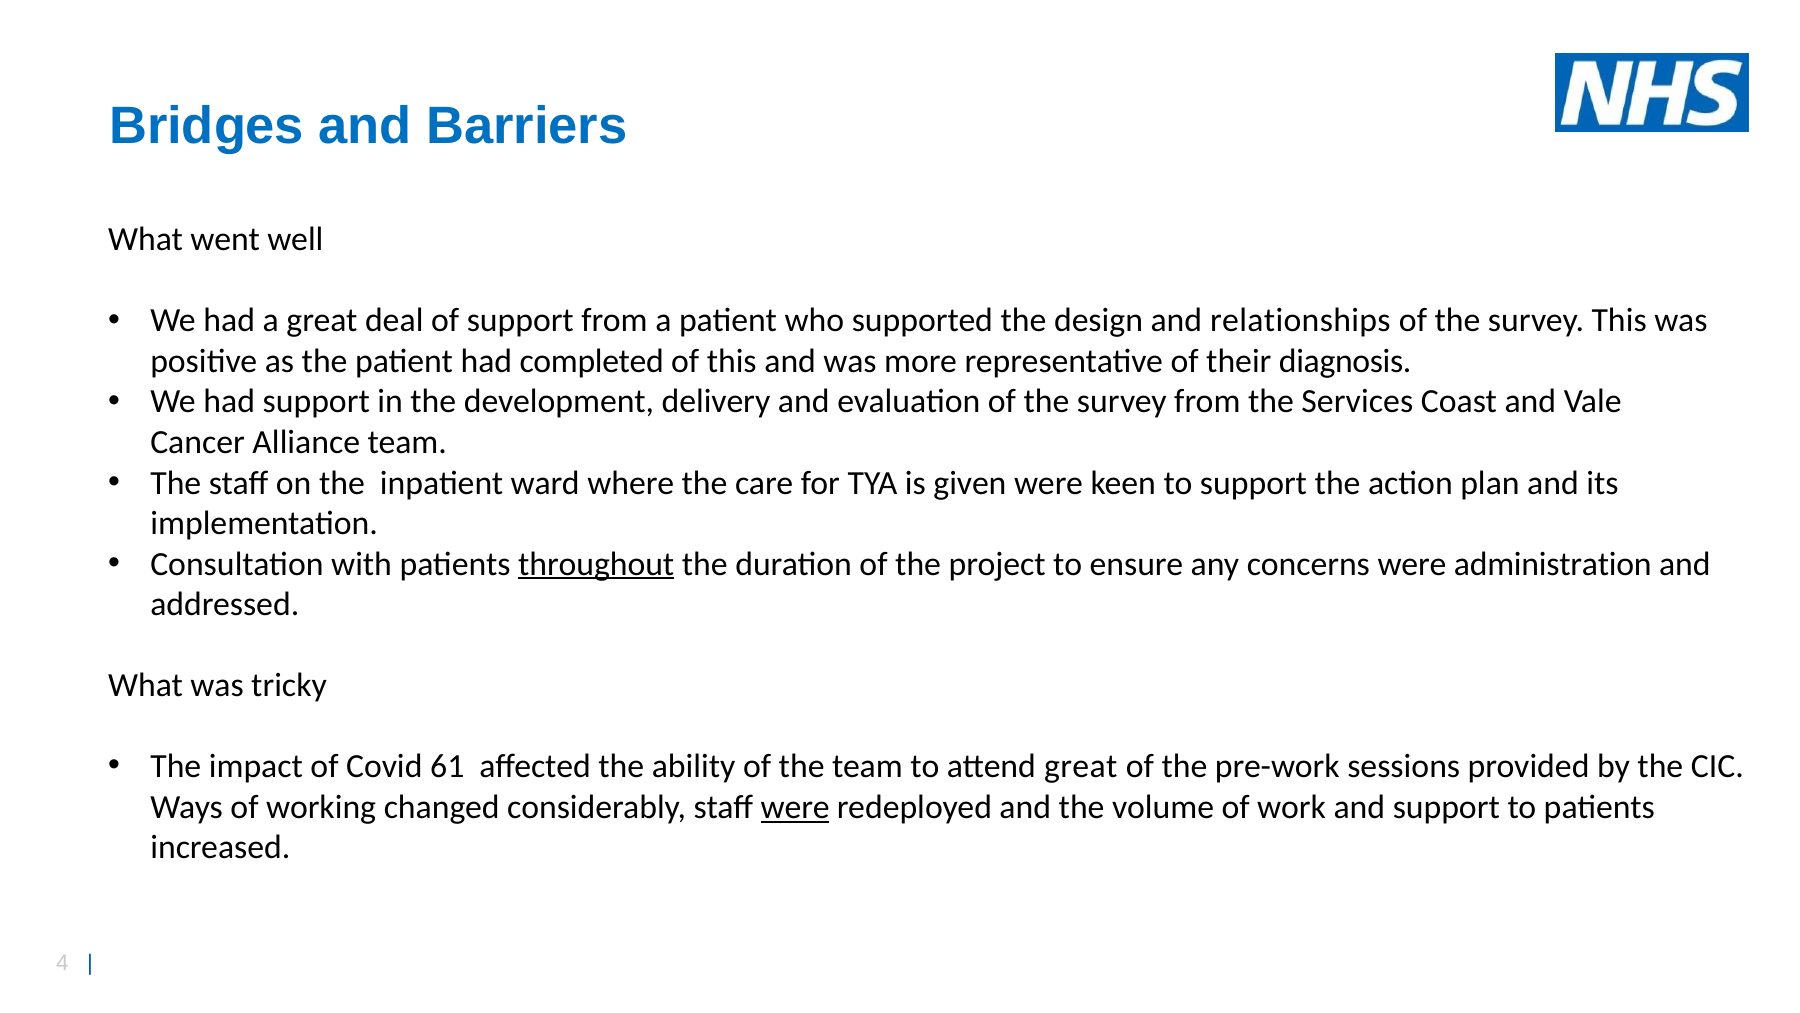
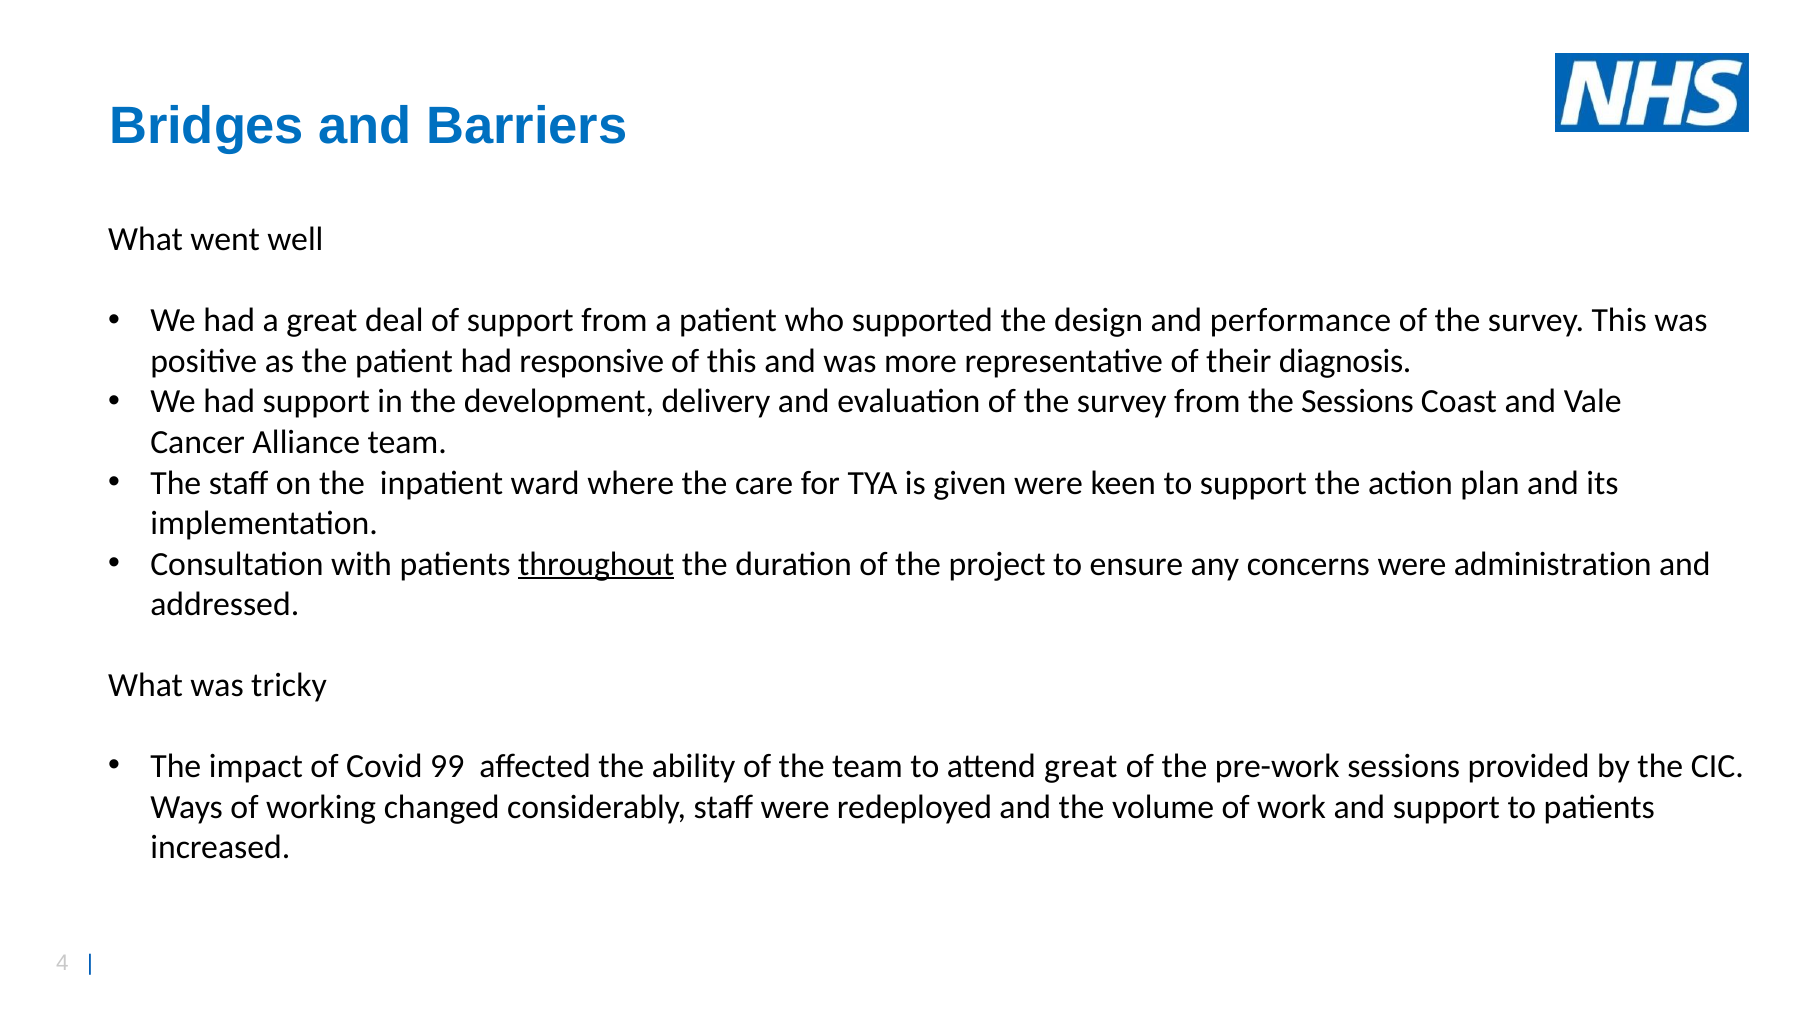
relationships: relationships -> performance (1300, 321)
completed: completed -> responsive (592, 361)
the Services: Services -> Sessions (1358, 402)
61: 61 -> 99 (447, 766)
were underline: present -> none (795, 807)
